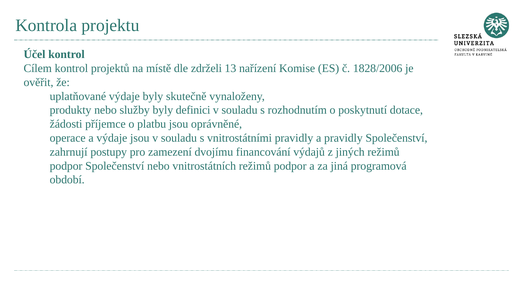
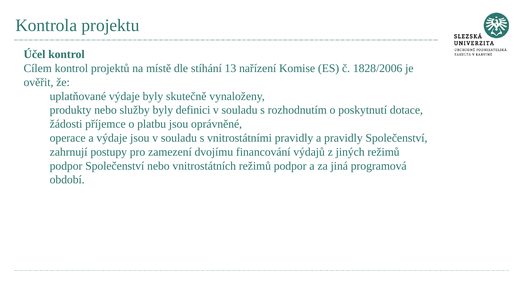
zdrželi: zdrželi -> stíhání (206, 68)
